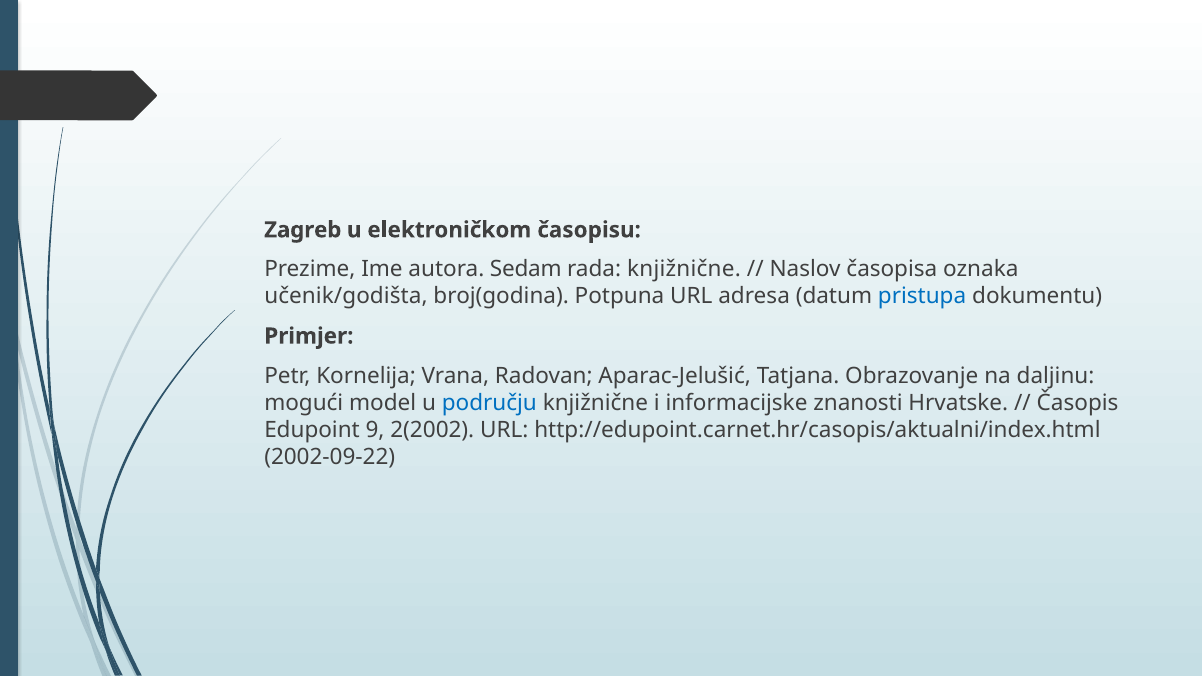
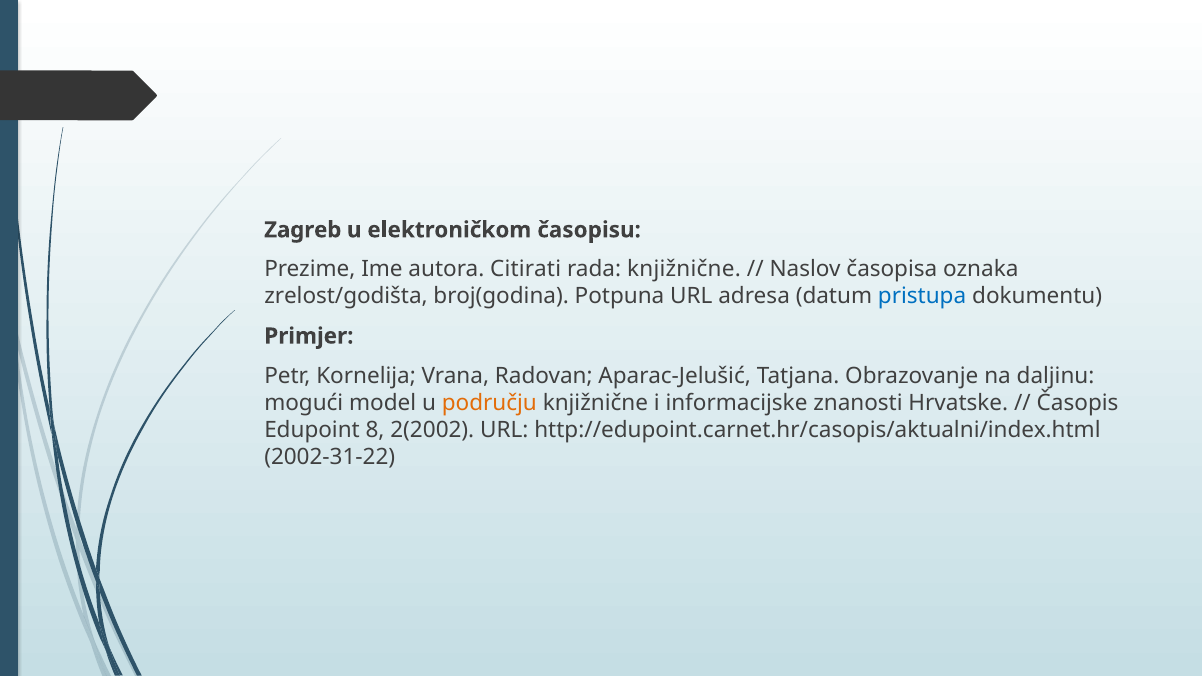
Sedam: Sedam -> Citirati (526, 270)
učenik/godišta: učenik/godišta -> zrelost/godišta (346, 297)
području colour: blue -> orange (489, 403)
9: 9 -> 8 (375, 430)
2002-09-22: 2002-09-22 -> 2002-31-22 (330, 457)
